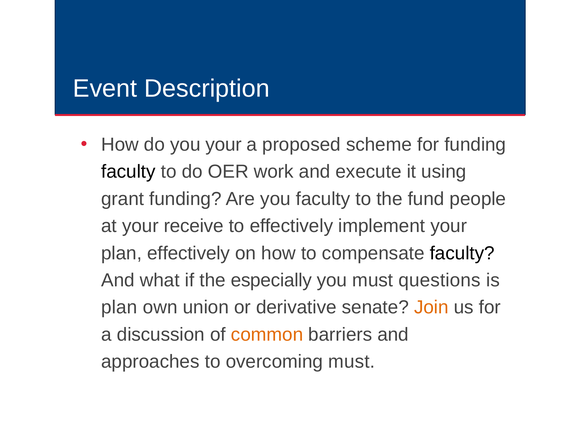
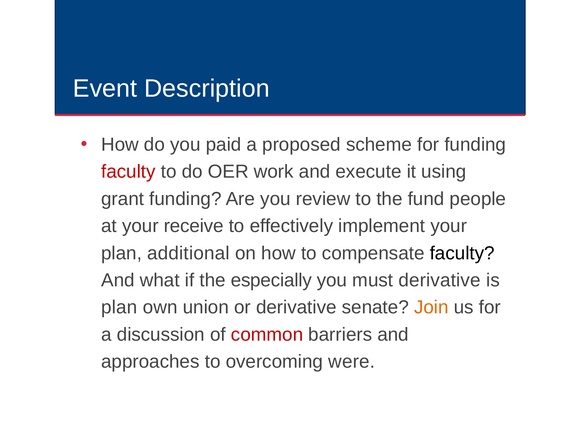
you your: your -> paid (224, 145)
faculty colour: black -> red (128, 172)
you faculty: faculty -> review (323, 199)
plan effectively: effectively -> additional (188, 253)
must questions: questions -> derivative (440, 280)
common colour: orange -> red (267, 334)
overcoming must: must -> were (352, 361)
